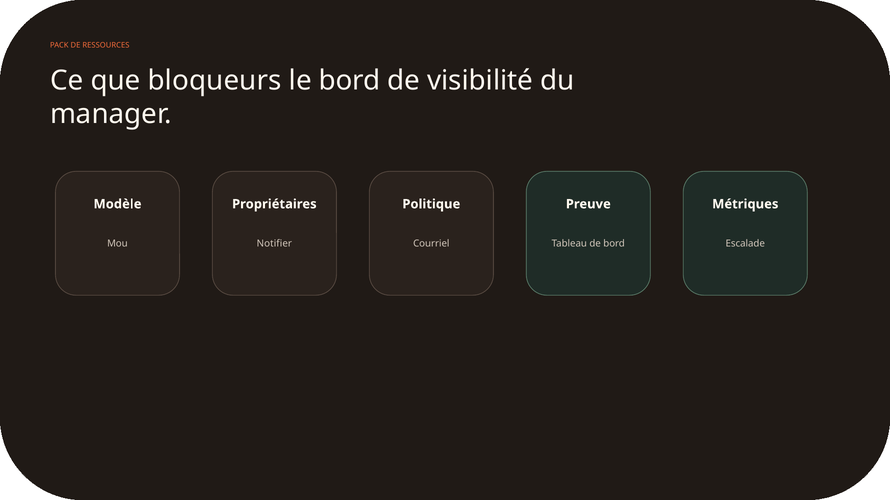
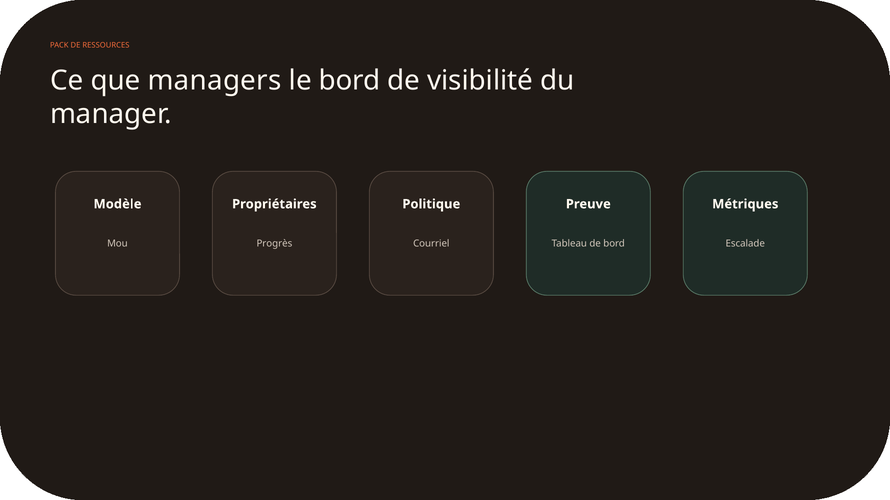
bloqueurs: bloqueurs -> managers (215, 81)
Notifier: Notifier -> Progrès (274, 244)
